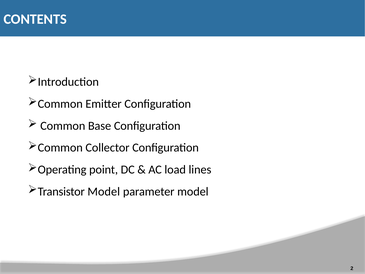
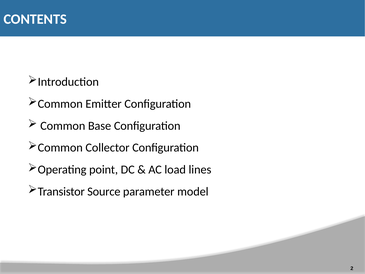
Transistor Model: Model -> Source (104, 191)
